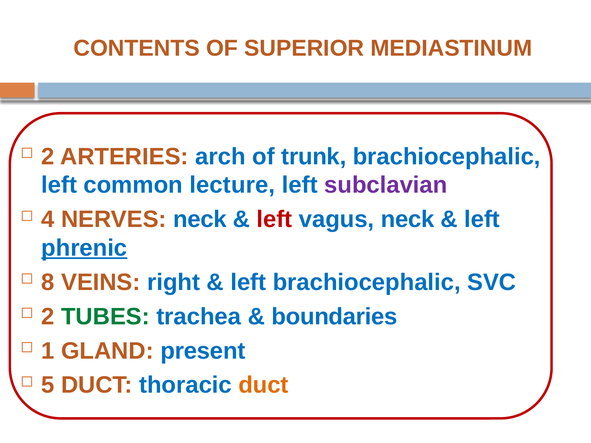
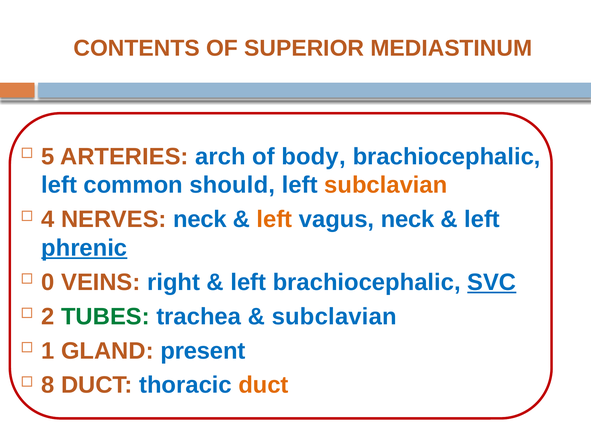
2: 2 -> 5 (48, 157)
trunk: trunk -> body (314, 157)
lecture: lecture -> should (232, 185)
subclavian colour: purple -> orange (386, 185)
left colour: red -> orange (274, 219)
8: 8 -> 0 (48, 282)
SVC underline: none -> present (492, 282)
boundaries: boundaries -> subclavian (334, 317)
5: 5 -> 8 (48, 385)
